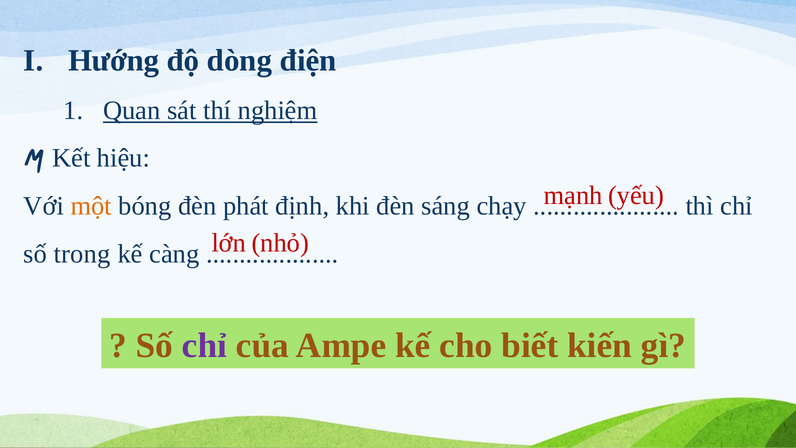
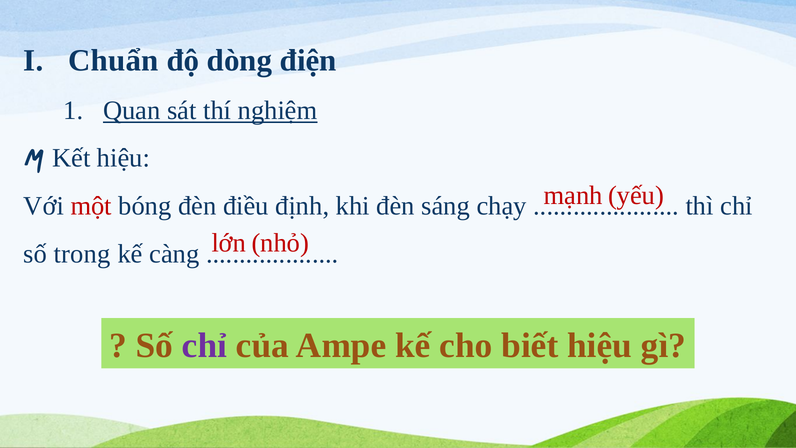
Hướng: Hướng -> Chuẩn (113, 60)
một colour: orange -> red (91, 206)
phát: phát -> điều (246, 206)
biết kiến: kiến -> hiệu (600, 346)
